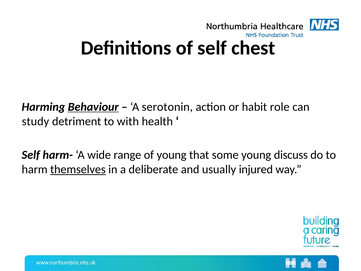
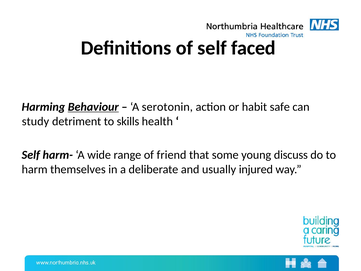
chest: chest -> faced (253, 48)
role: role -> safe (280, 107)
with: with -> skills (128, 121)
of young: young -> friend (172, 155)
themselves underline: present -> none (78, 169)
